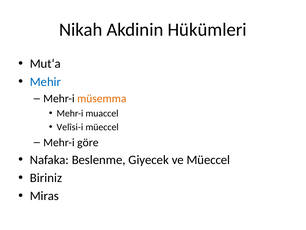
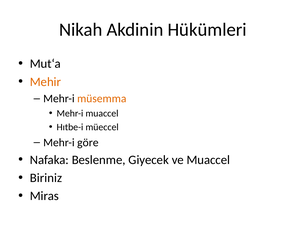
Mehir colour: blue -> orange (45, 82)
Velîsi-i: Velîsi-i -> Hıtbe-i (70, 127)
ve Müeccel: Müeccel -> Muaccel (208, 160)
